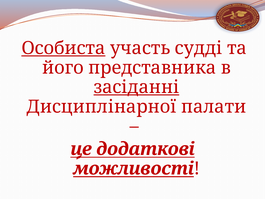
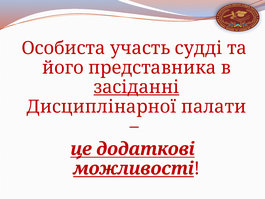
Особиста underline: present -> none (63, 48)
